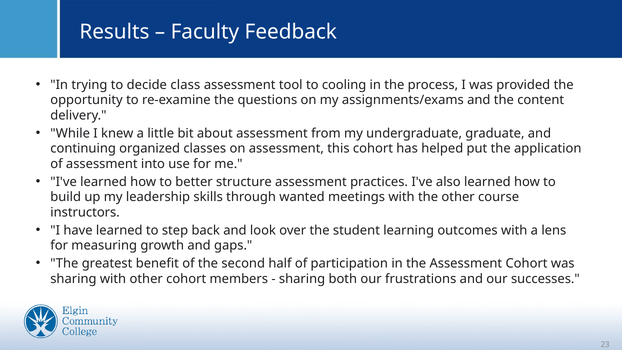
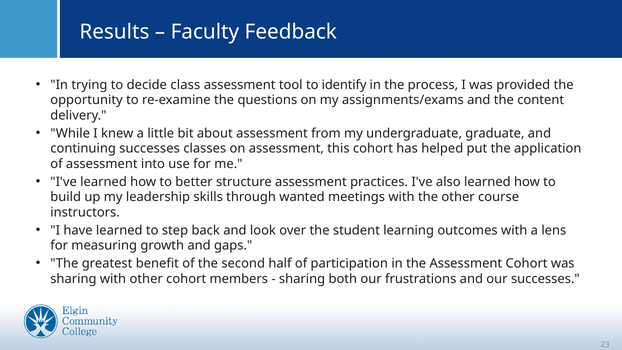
cooling: cooling -> identify (344, 85)
continuing organized: organized -> successes (150, 149)
